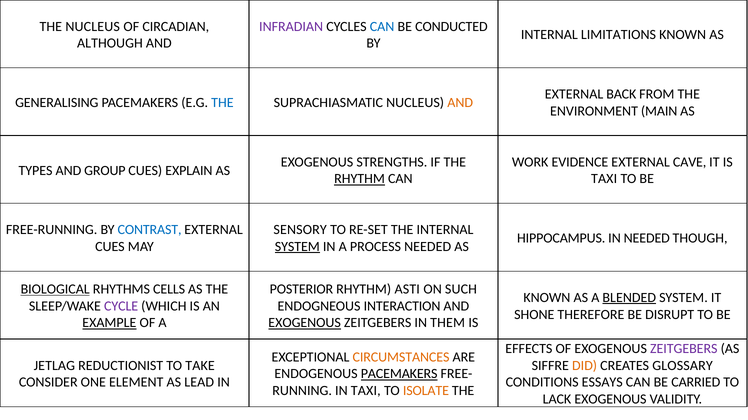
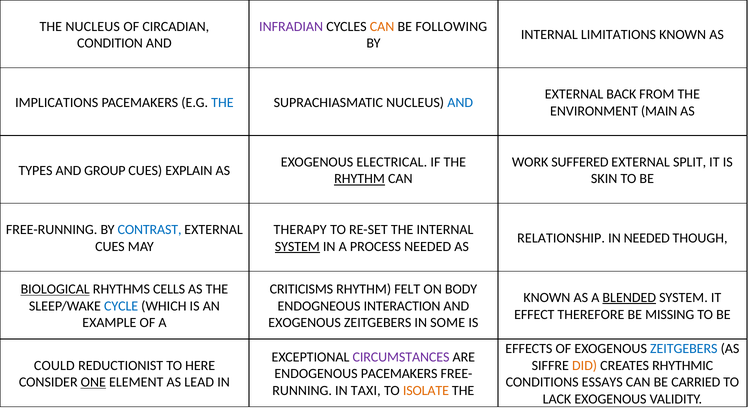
CAN colour: blue -> orange (382, 27)
CONDUCTED: CONDUCTED -> FOLLOWING (451, 27)
ALTHOUGH: ALTHOUGH -> CONDITION (110, 43)
GENERALISING: GENERALISING -> IMPLICATIONS (57, 103)
AND colour: orange -> blue (460, 103)
STRENGTHS: STRENGTHS -> ELECTRICAL (392, 162)
EVIDENCE: EVIDENCE -> SUFFERED (580, 162)
CAVE: CAVE -> SPLIT (690, 162)
TAXI: TAXI -> SKIN (604, 179)
SENSORY: SENSORY -> THERAPY (300, 230)
HIPPOCAMPUS: HIPPOCAMPUS -> RELATIONSHIP (561, 239)
POSTERIOR: POSTERIOR -> CRITICISMS (301, 290)
ASTI: ASTI -> FELT (407, 290)
SUCH: SUCH -> BODY (461, 290)
CYCLE colour: purple -> blue (121, 307)
SHONE: SHONE -> EFFECT (534, 315)
DISRUPT: DISRUPT -> MISSING (670, 315)
EXAMPLE underline: present -> none (109, 323)
EXOGENOUS underline: present -> none (305, 323)
THEM: THEM -> SOME (448, 323)
ZEITGEBERS colour: purple -> blue (684, 349)
CIRCUMSTANCES colour: orange -> purple (401, 358)
JETLAG: JETLAG -> COULD (54, 366)
TAKE: TAKE -> HERE (200, 366)
GLOSSARY: GLOSSARY -> RHYTHMIC (683, 366)
PACEMAKERS underline: present -> none (399, 374)
ONE underline: none -> present (93, 383)
